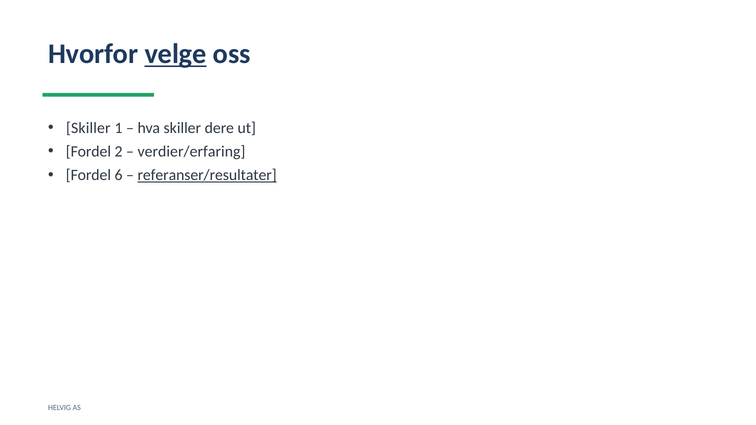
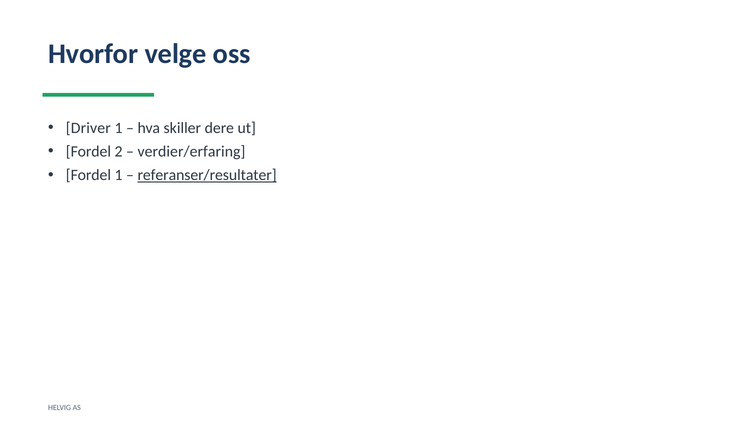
velge underline: present -> none (176, 54)
Skiller: Skiller -> Driver (88, 128)
Fordel 6: 6 -> 1 (119, 175)
